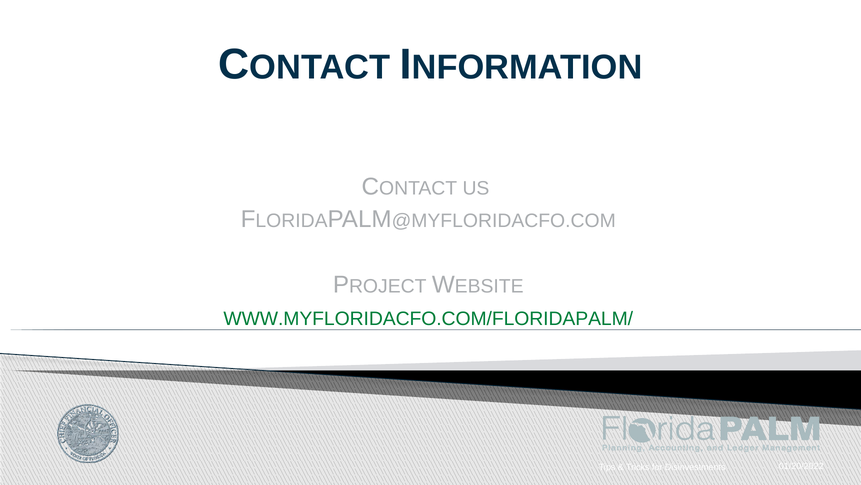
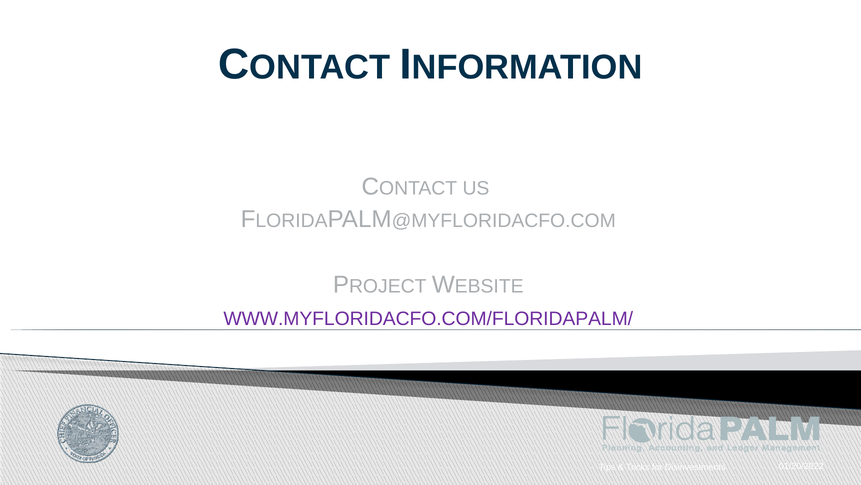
WWW.MYFLORIDACFO.COM/FLORIDAPALM/ colour: green -> purple (428, 319)
